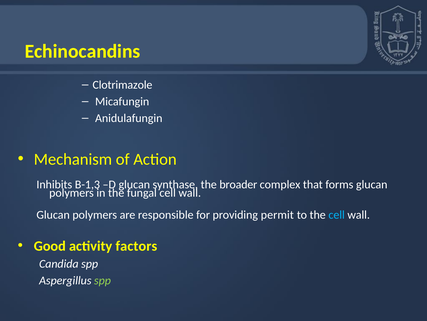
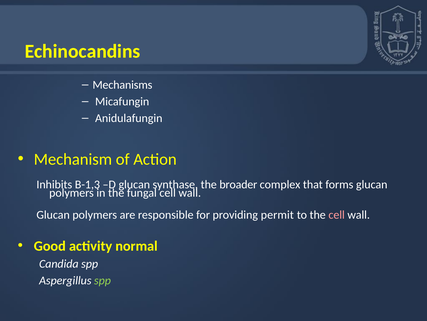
Clotrimazole: Clotrimazole -> Mechanisms (122, 85)
cell colour: light blue -> pink (337, 214)
factors: factors -> normal (136, 245)
